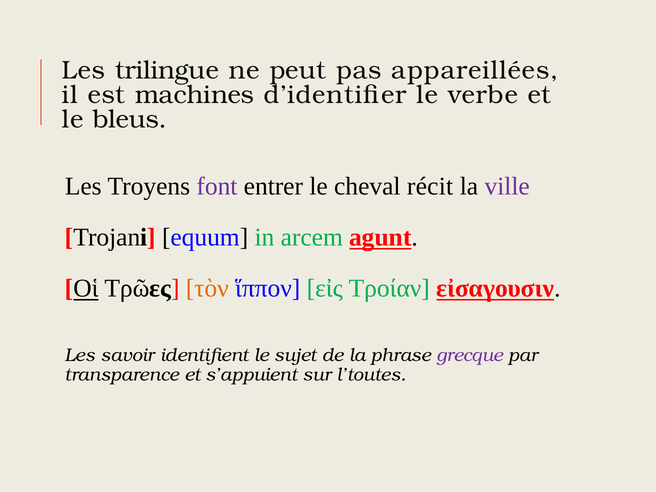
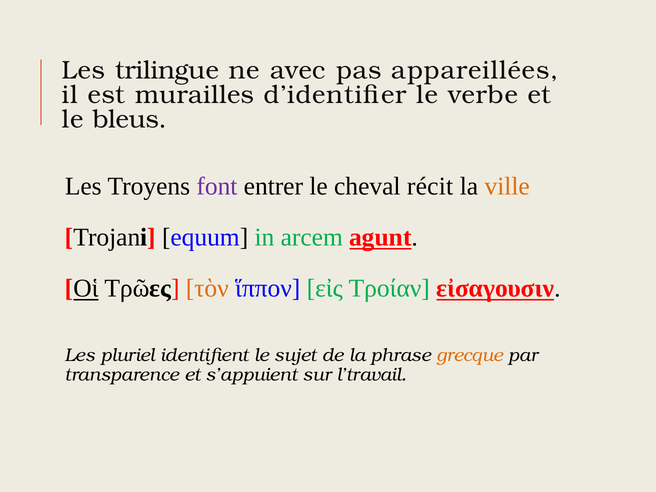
peut: peut -> avec (298, 70)
machines: machines -> murailles (194, 95)
ville colour: purple -> orange (507, 187)
savoir: savoir -> pluriel (128, 355)
grecque colour: purple -> orange (470, 355)
l’toutes: l’toutes -> l’travail (372, 375)
